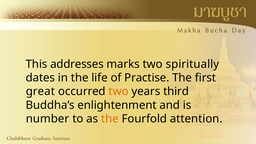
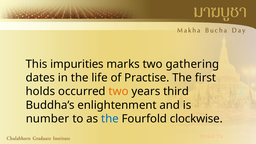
addresses: addresses -> impurities (77, 64)
spiritually: spiritually -> gathering (192, 64)
great: great -> holds (40, 91)
the colour: orange -> blue (110, 119)
attention: attention -> clockwise (196, 119)
